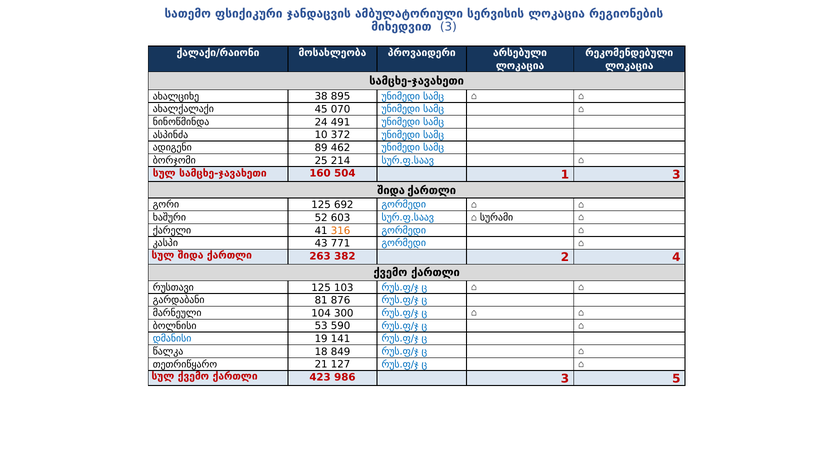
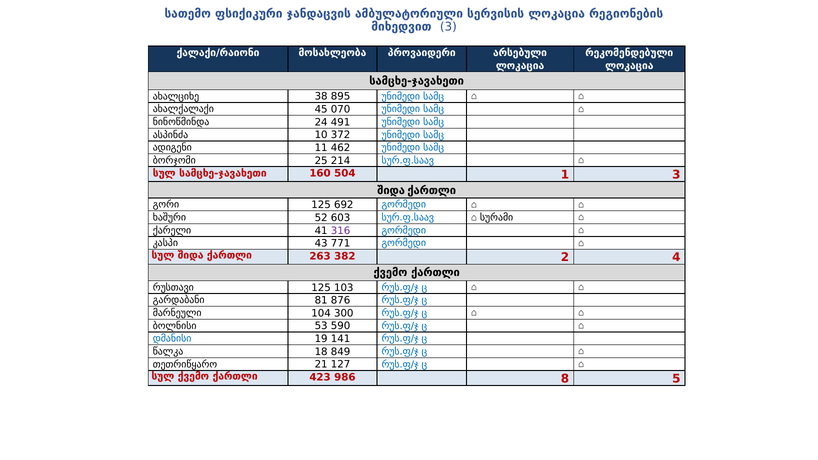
89: 89 -> 11 (321, 148)
316 colour: orange -> purple (341, 231)
986 3: 3 -> 8 (565, 379)
